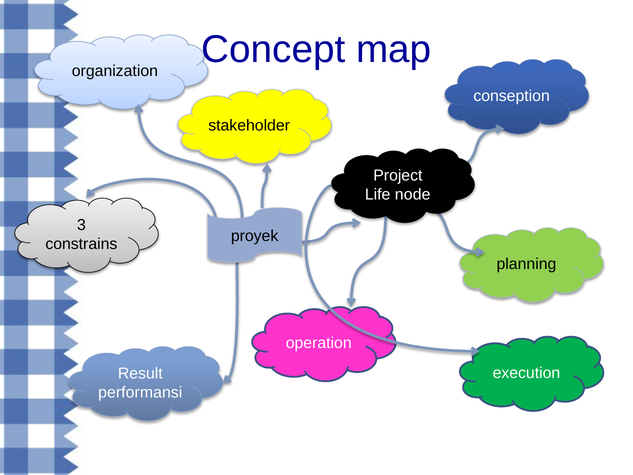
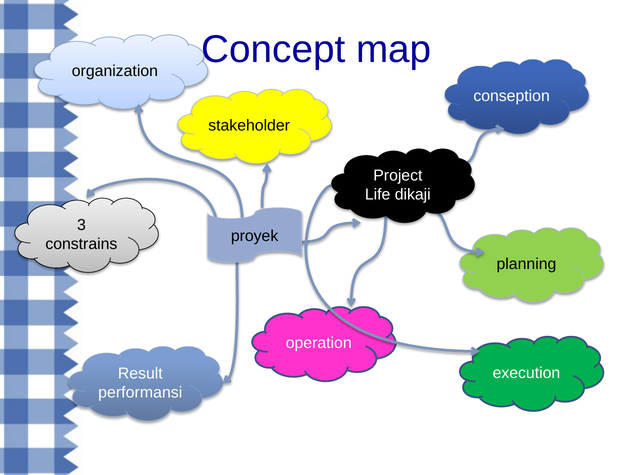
node: node -> dikaji (413, 194)
